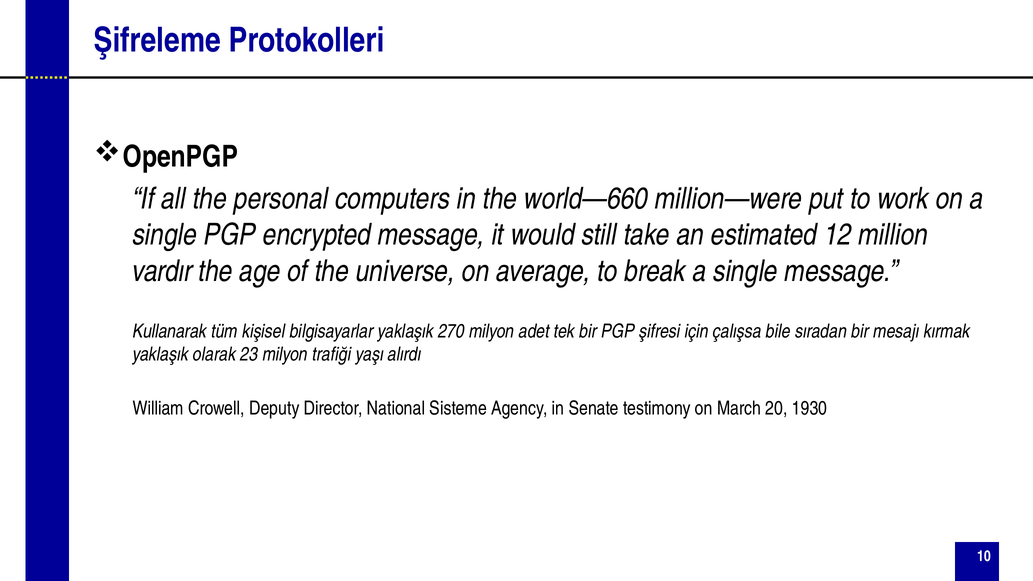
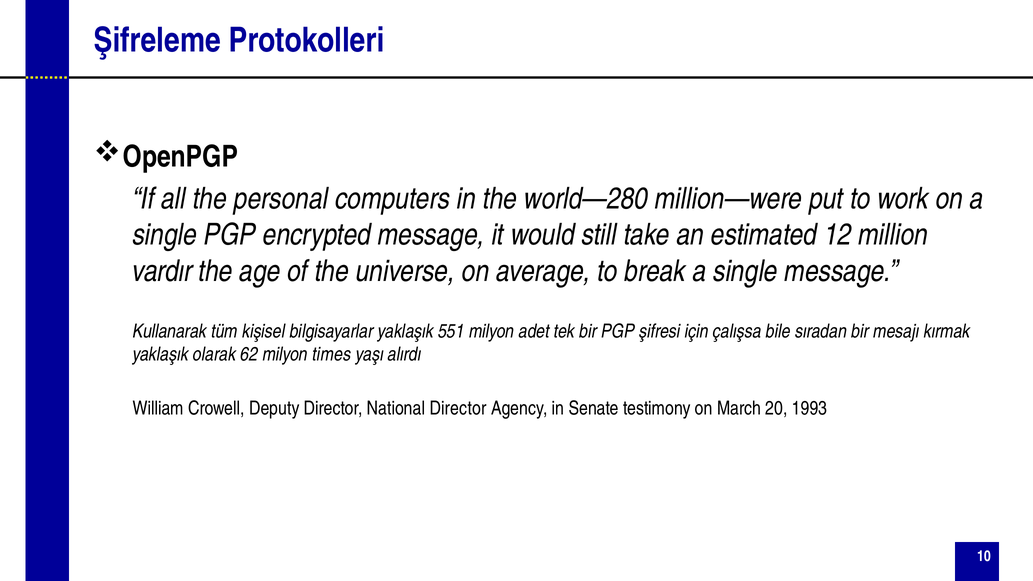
world—660: world—660 -> world—280 (586, 199)
270: 270 -> 551 (451, 331)
23: 23 -> 62 (249, 354)
trafiği: trafiği -> times (332, 354)
National Sisteme: Sisteme -> Director (458, 409)
1930: 1930 -> 1993 (810, 409)
